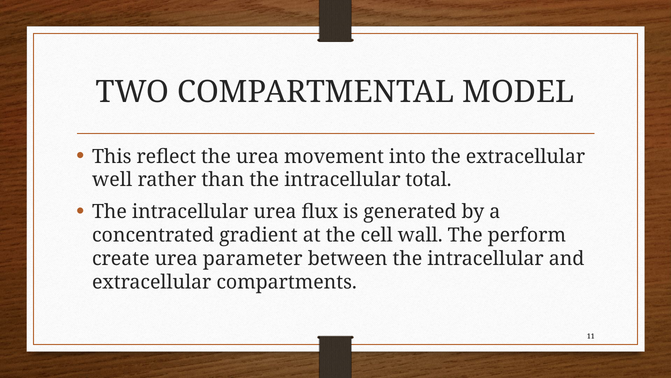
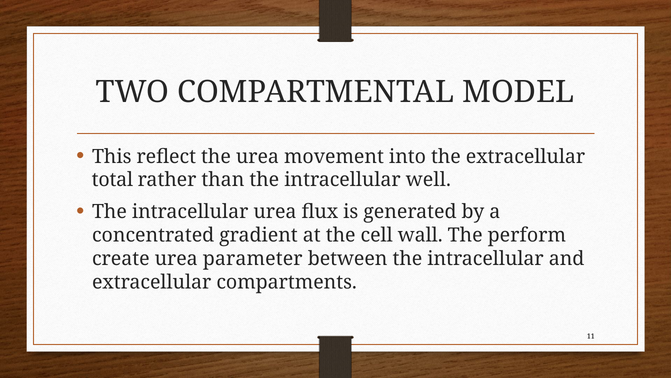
well: well -> total (112, 180)
total: total -> well (428, 180)
